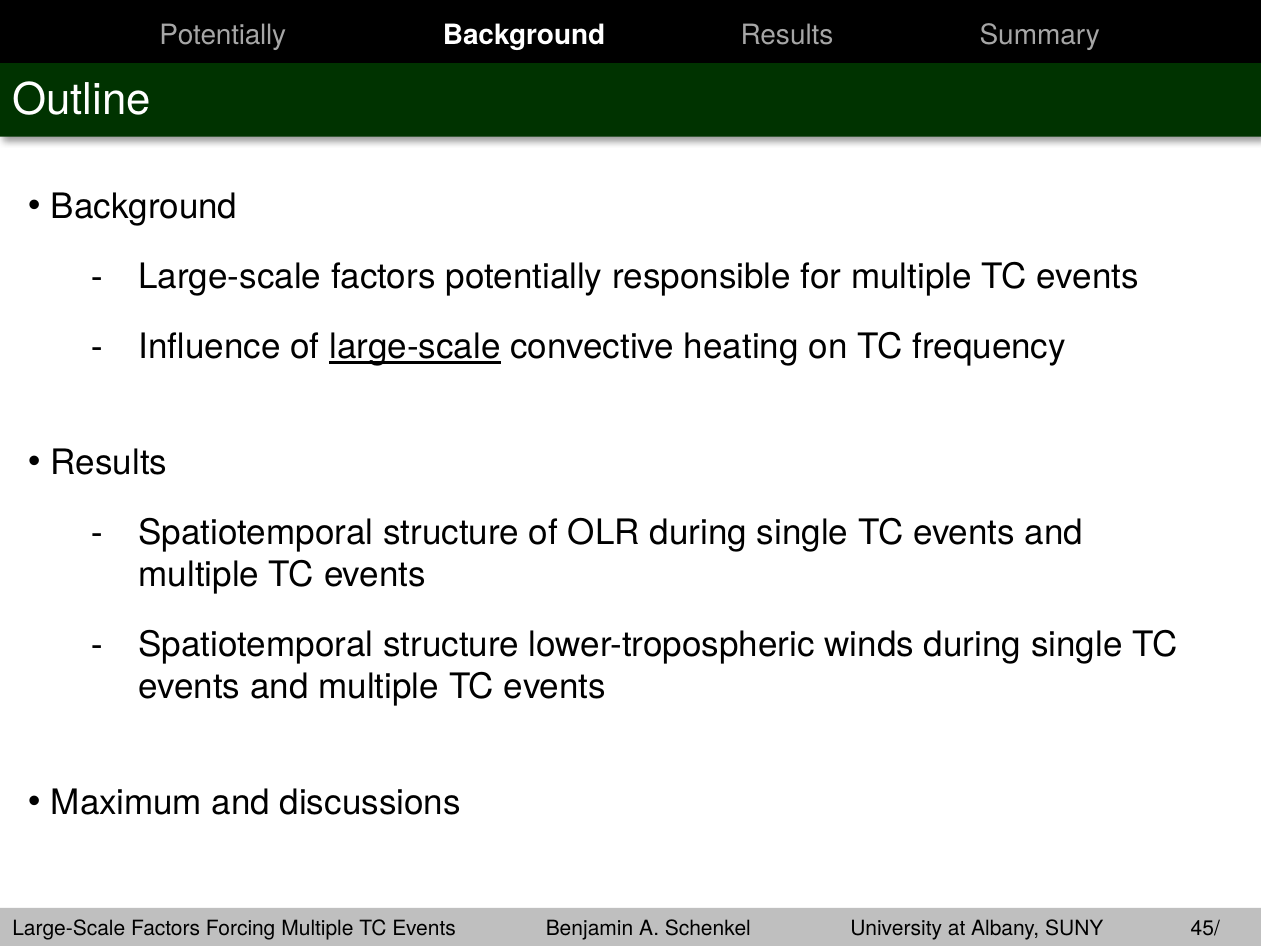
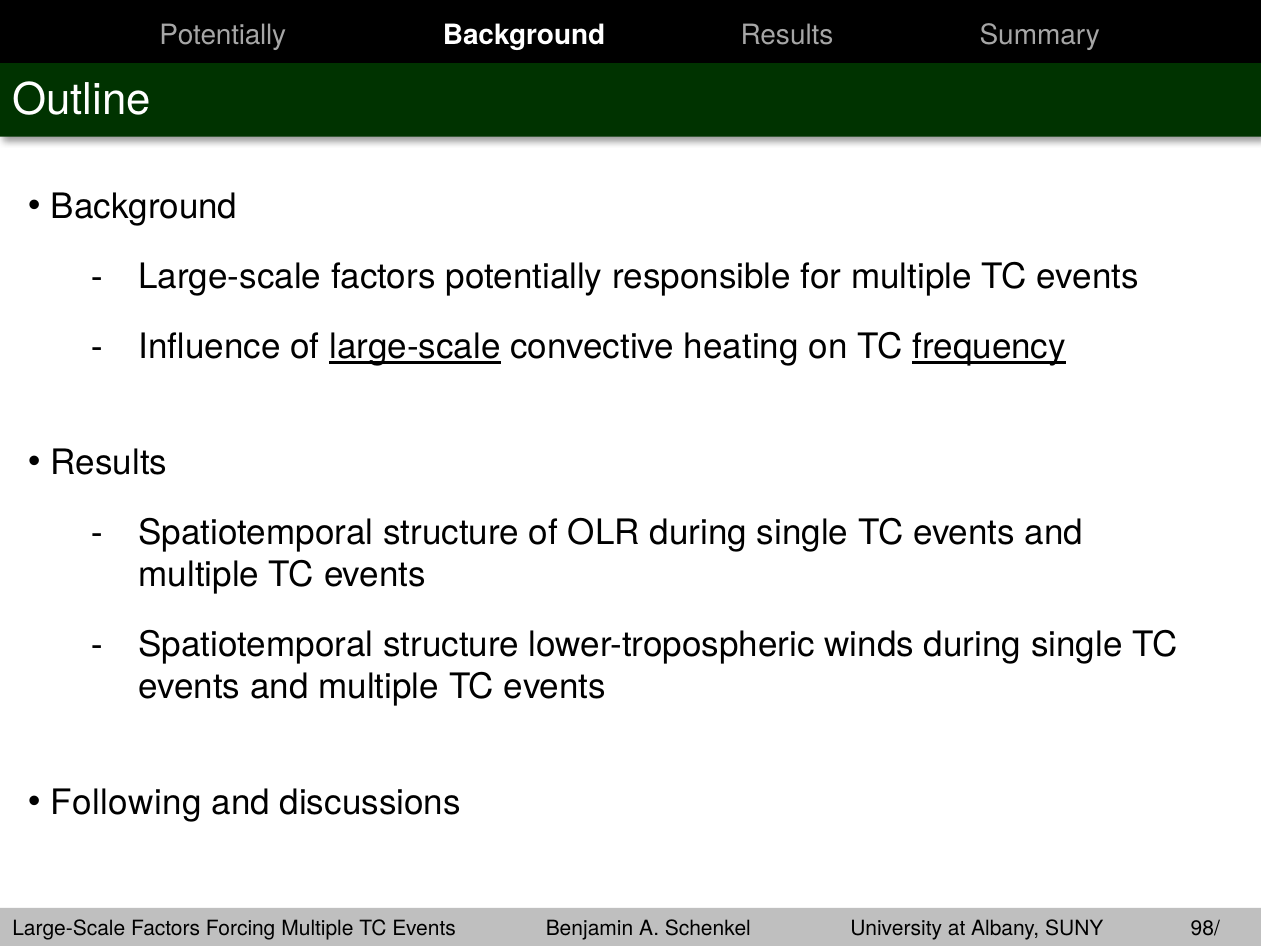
frequency underline: none -> present (989, 347)
Maximum: Maximum -> Following (126, 803)
45/: 45/ -> 98/ (1205, 928)
